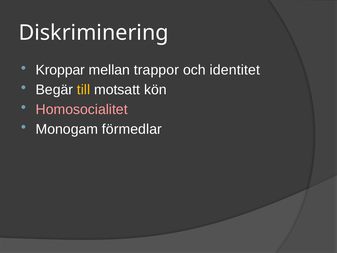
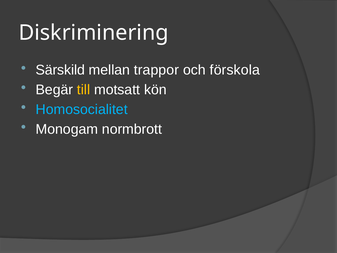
Kroppar: Kroppar -> Särskild (60, 70)
identitet: identitet -> förskola (235, 70)
Homosocialitet colour: pink -> light blue (82, 109)
förmedlar: förmedlar -> normbrott (132, 129)
